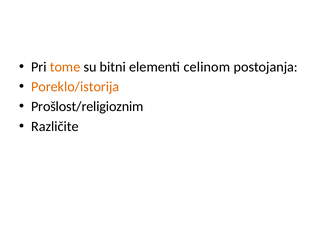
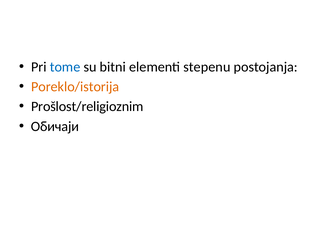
tome colour: orange -> blue (65, 67)
celinom: celinom -> stepenu (207, 67)
Različite: Različite -> Обичаји (55, 126)
